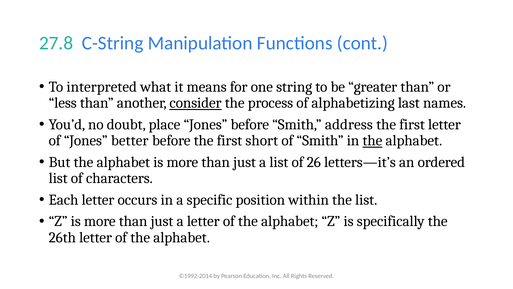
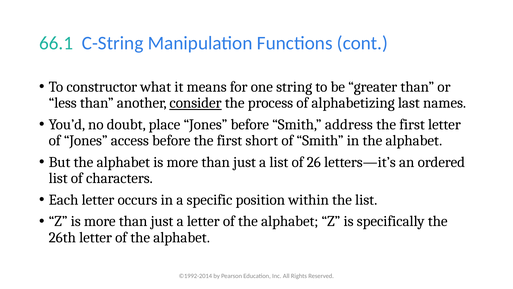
27.8: 27.8 -> 66.1 (56, 43)
interpreted: interpreted -> constructor (102, 87)
better: better -> access (130, 140)
the underline: present -> none (372, 140)
